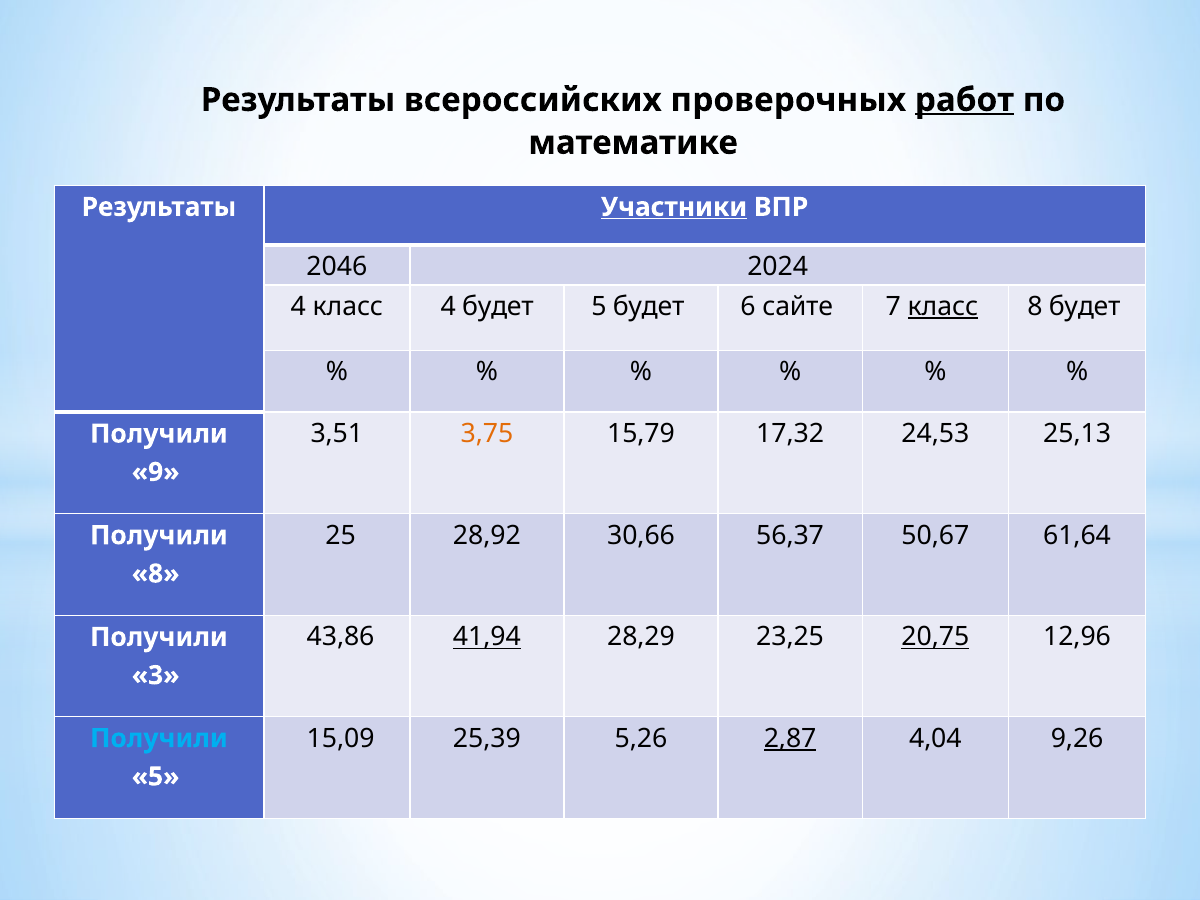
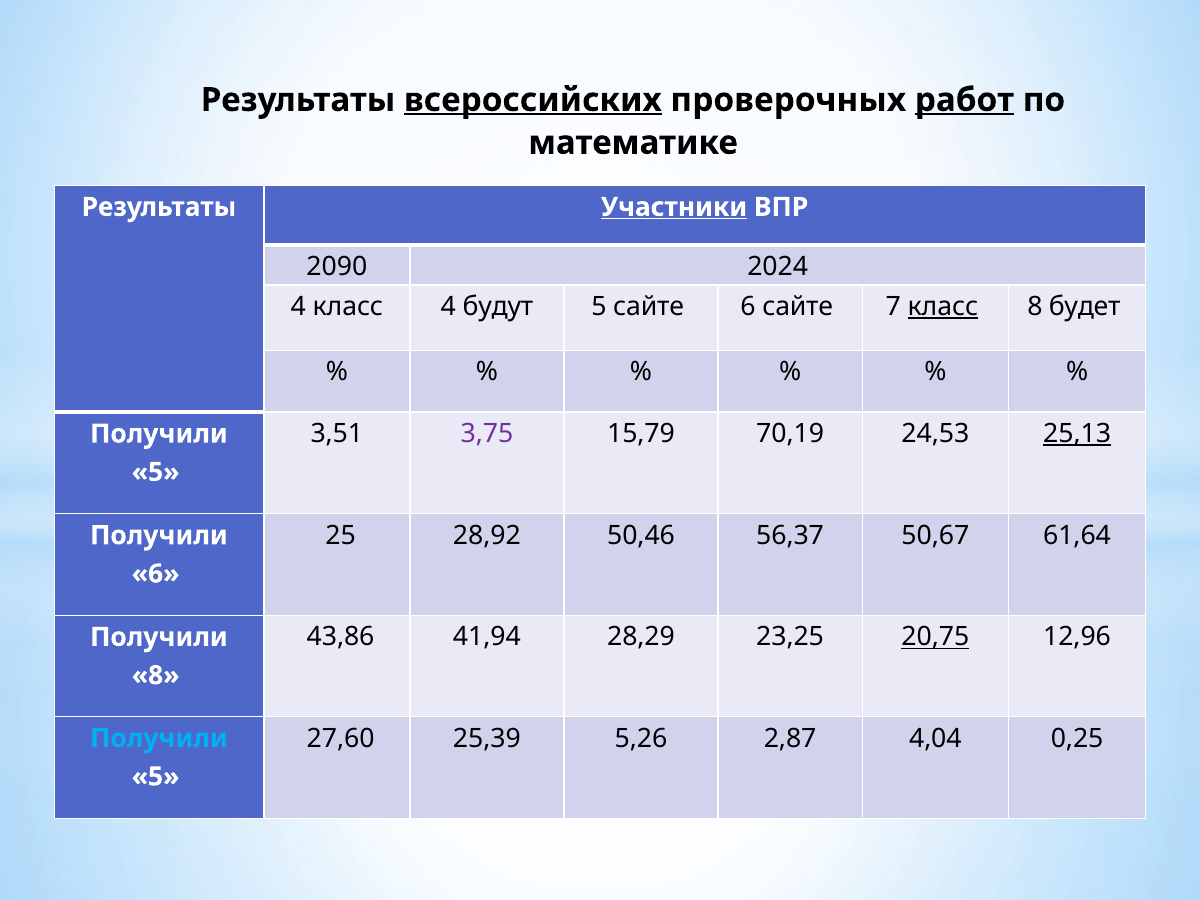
всероссийских underline: none -> present (533, 100)
2046: 2046 -> 2090 (337, 267)
4 будет: будет -> будут (498, 307)
5 будет: будет -> сайте (649, 307)
3,75 colour: orange -> purple (487, 434)
17,32: 17,32 -> 70,19 (790, 434)
25,13 underline: none -> present (1077, 434)
9: 9 -> 5 (156, 472)
30,66: 30,66 -> 50,46 (641, 535)
8: 8 -> 6 (156, 574)
41,94 underline: present -> none (487, 637)
3: 3 -> 8 (156, 675)
15,09: 15,09 -> 27,60 (341, 738)
2,87 underline: present -> none (790, 738)
9,26: 9,26 -> 0,25 (1077, 738)
